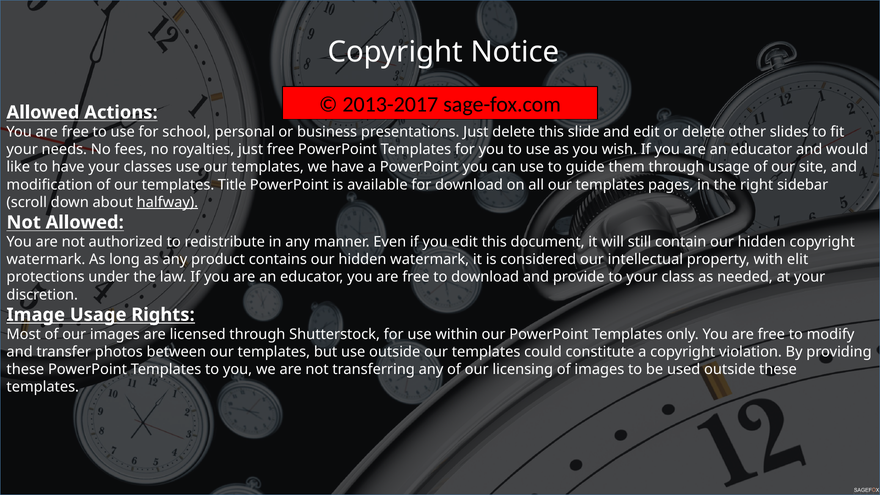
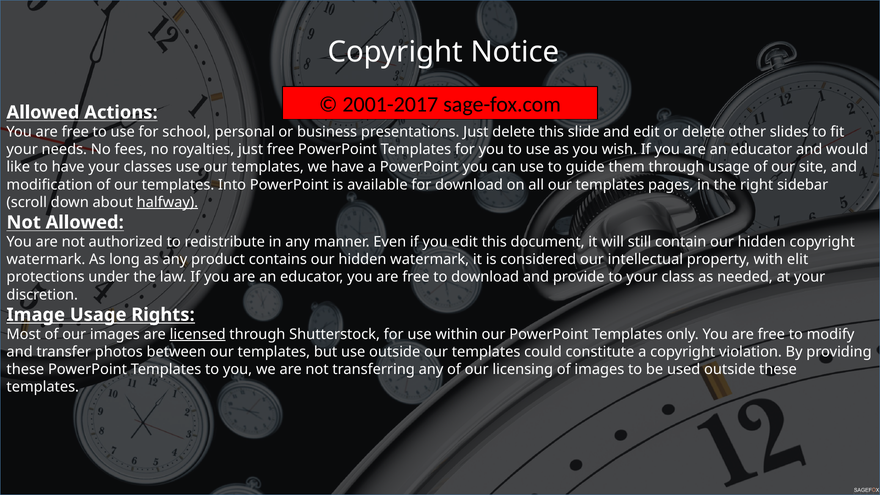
2013-2017: 2013-2017 -> 2001-2017 (390, 104)
Title: Title -> Into (232, 185)
licensed underline: none -> present (198, 334)
